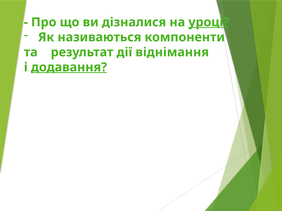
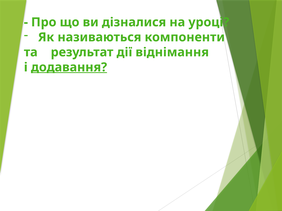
уроці underline: present -> none (209, 22)
